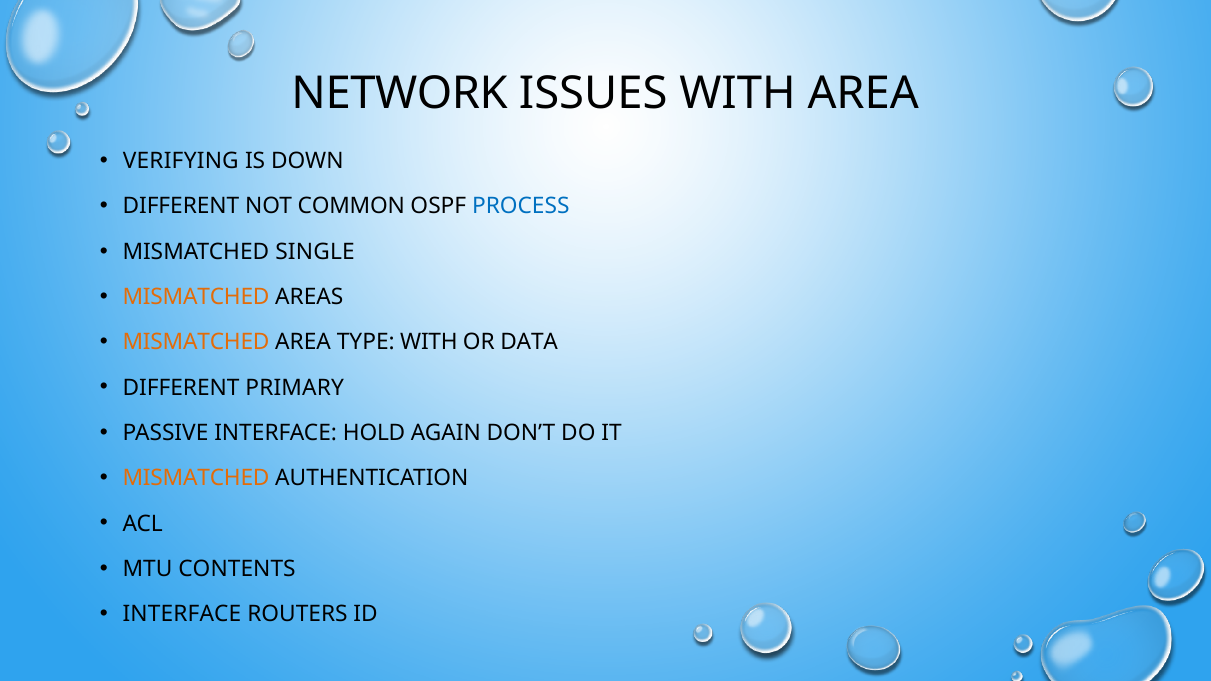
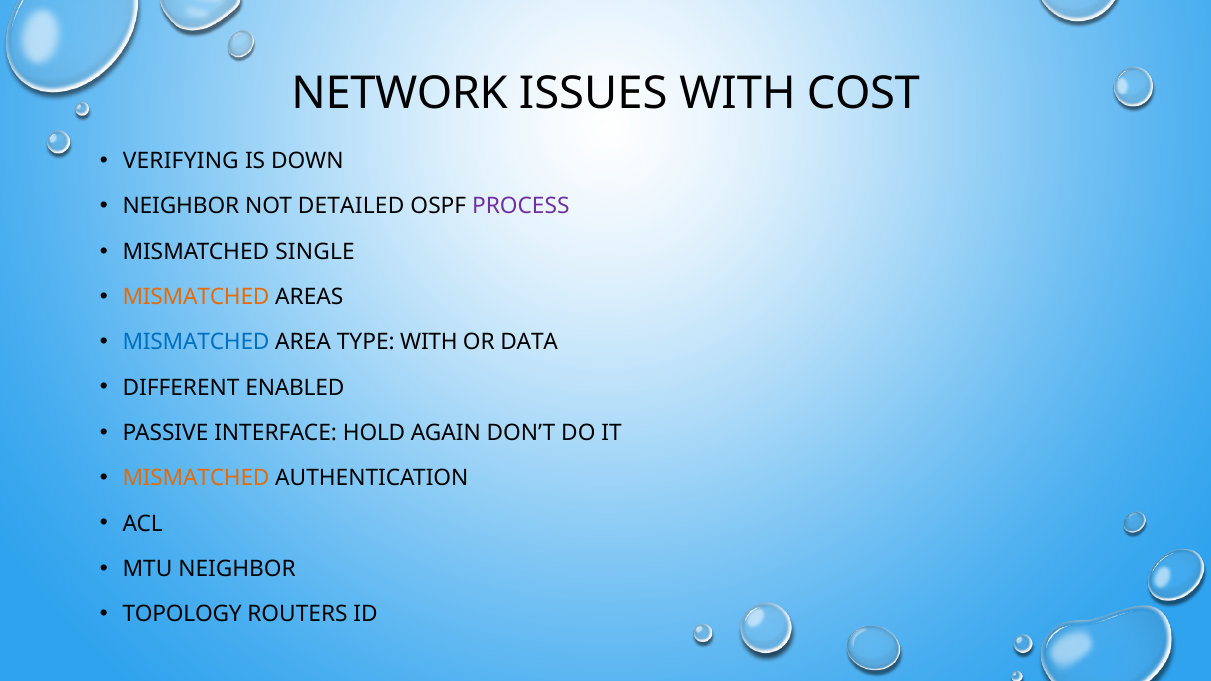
WITH AREA: AREA -> COST (863, 93)
DIFFERENT: DIFFERENT -> NEIGHBOR (181, 207)
COMMON: COMMON -> DETAILED (351, 207)
PROCESS colour: blue -> purple (521, 207)
MISMATCHED colour: orange -> blue (196, 342)
PRIMARY: PRIMARY -> ENABLED (295, 388)
MTU CONTENTS: CONTENTS -> NEIGHBOR (237, 569)
INTERFACE: INTERFACE -> TOPOLOGY (182, 614)
